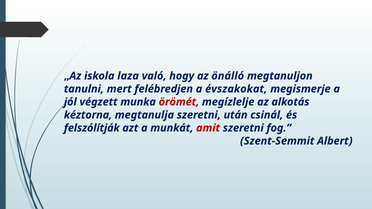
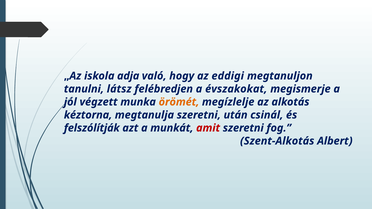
laza: laza -> adja (128, 76)
önálló: önálló -> eddigi (228, 76)
mert: mert -> látsz (119, 89)
örömét colour: red -> orange (179, 102)
Szent-Semmit: Szent-Semmit -> Szent-Alkotás (277, 141)
